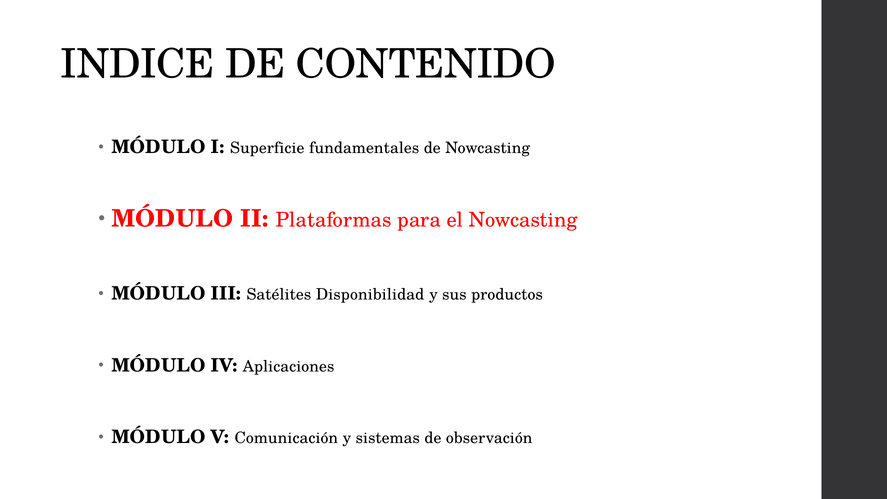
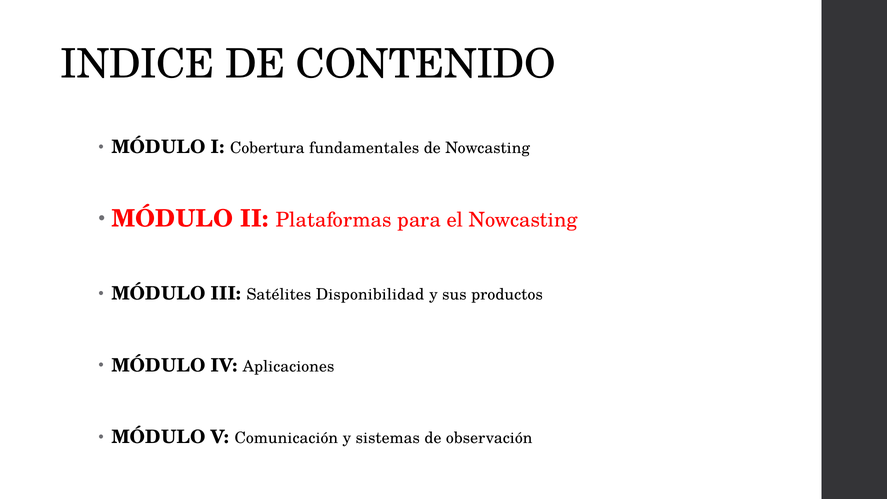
Superficie: Superficie -> Cobertura (267, 148)
